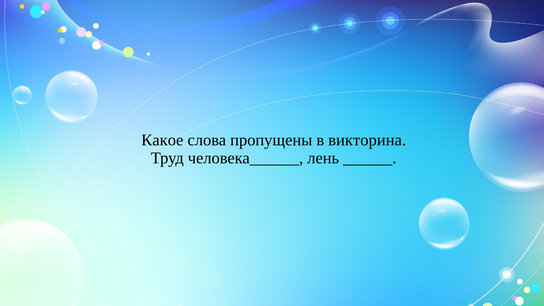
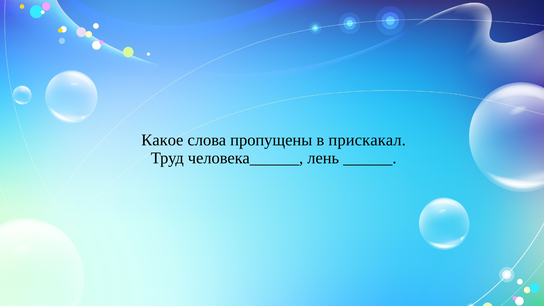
викторина: викторина -> прискакал (367, 140)
